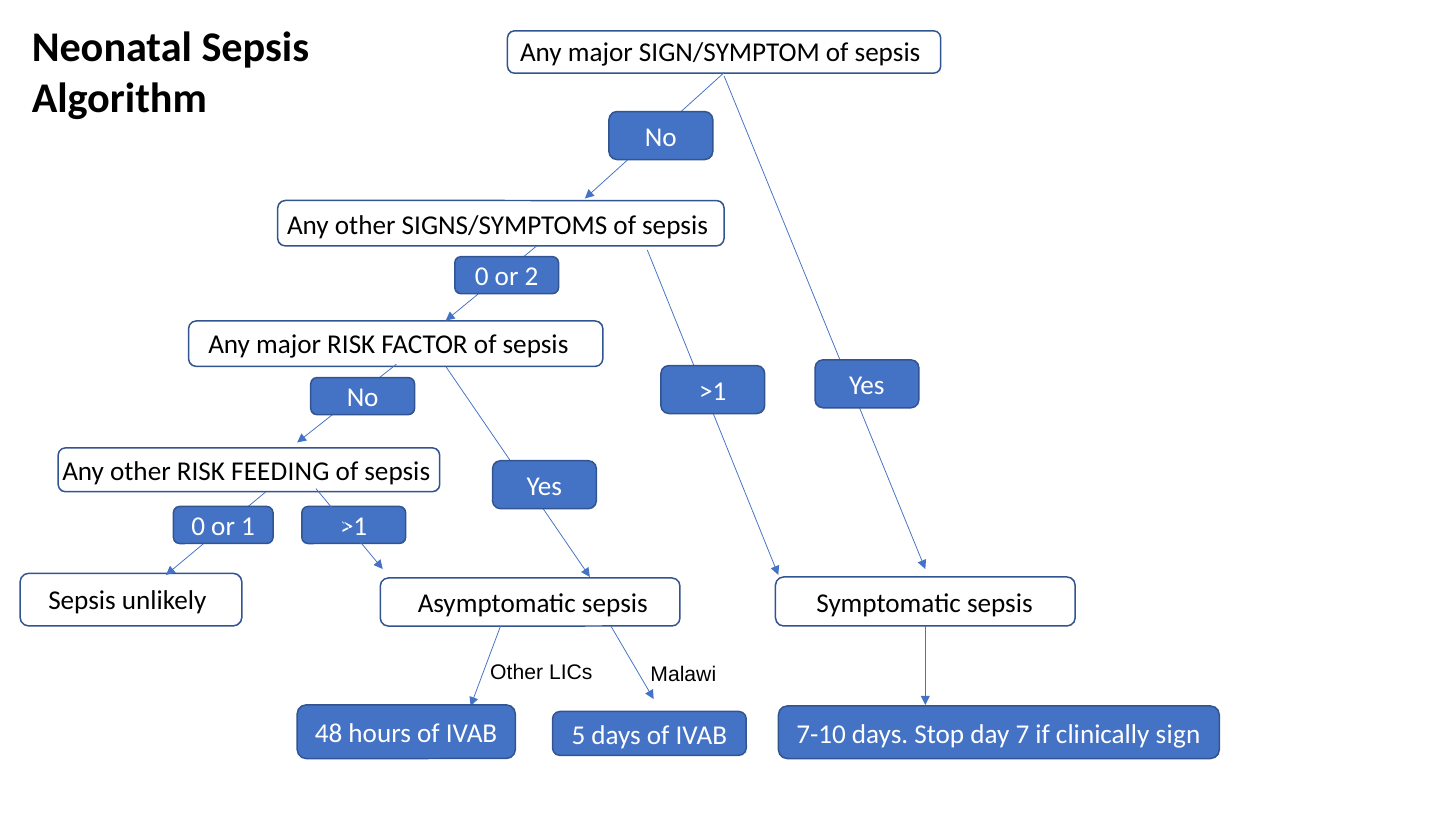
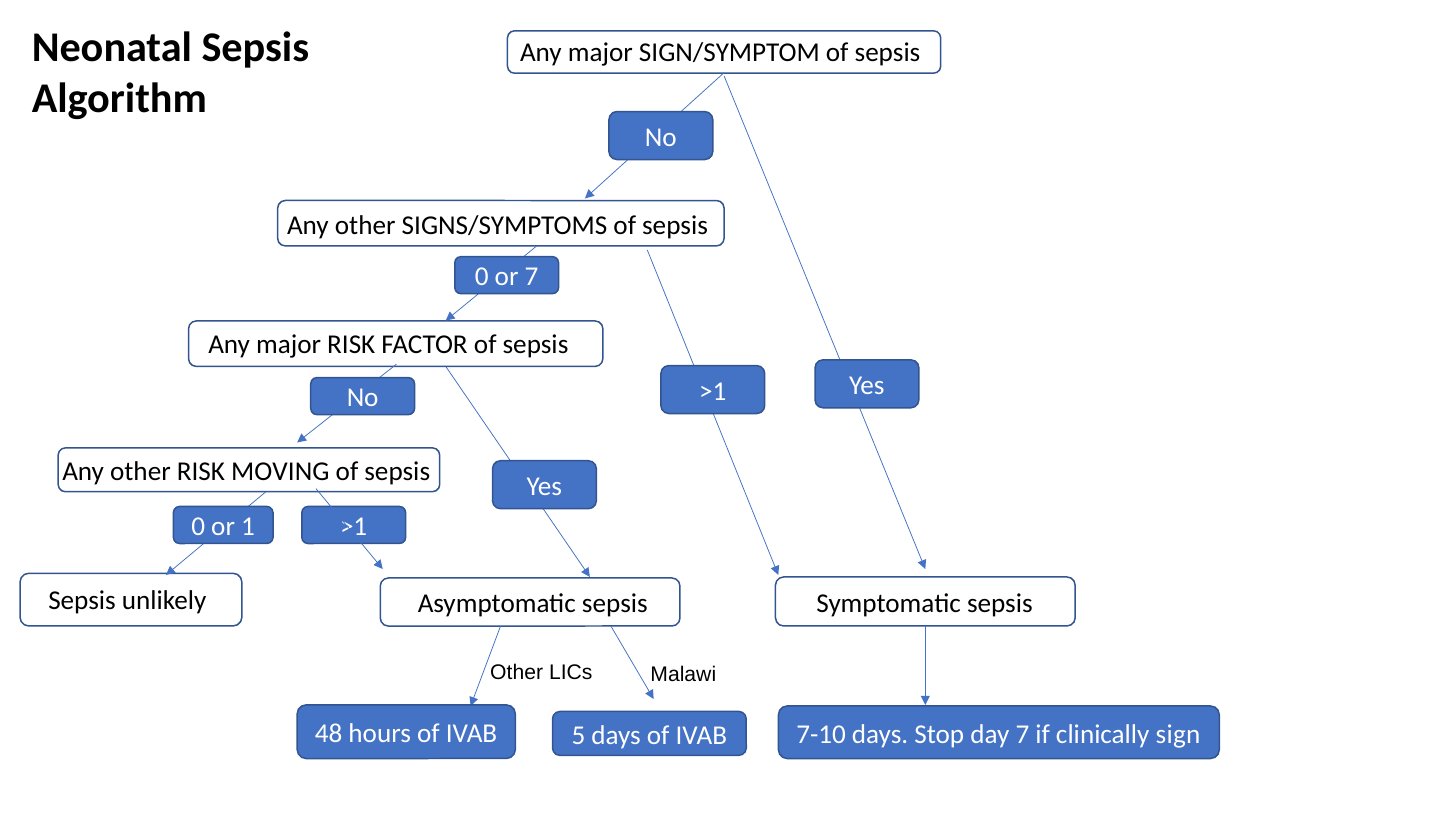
or 2: 2 -> 7 (531, 277)
FEEDING: FEEDING -> MOVING (280, 471)
